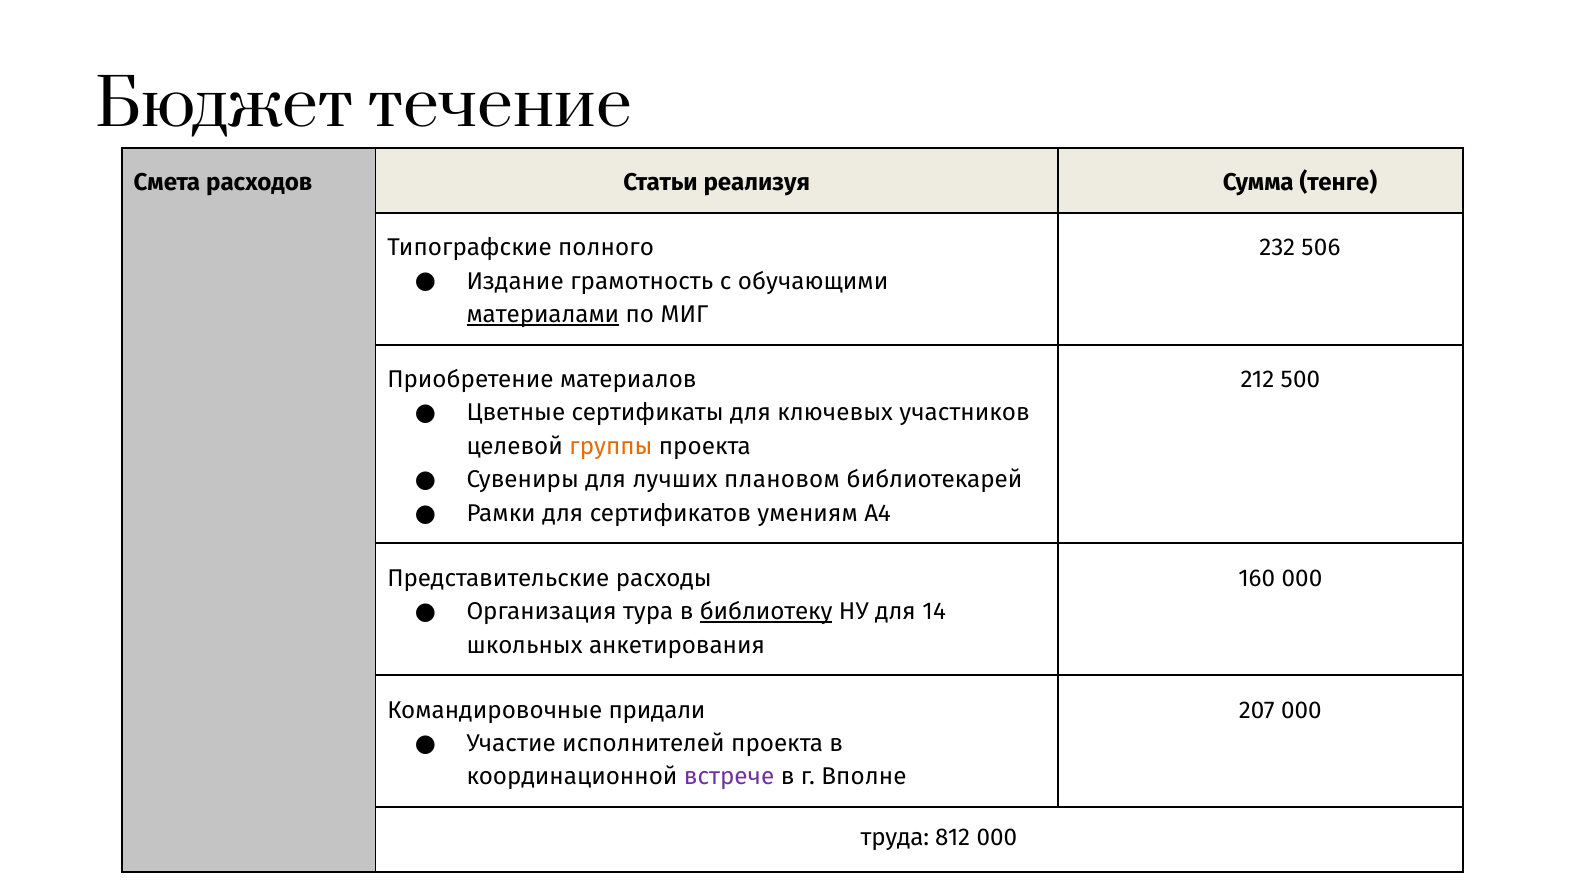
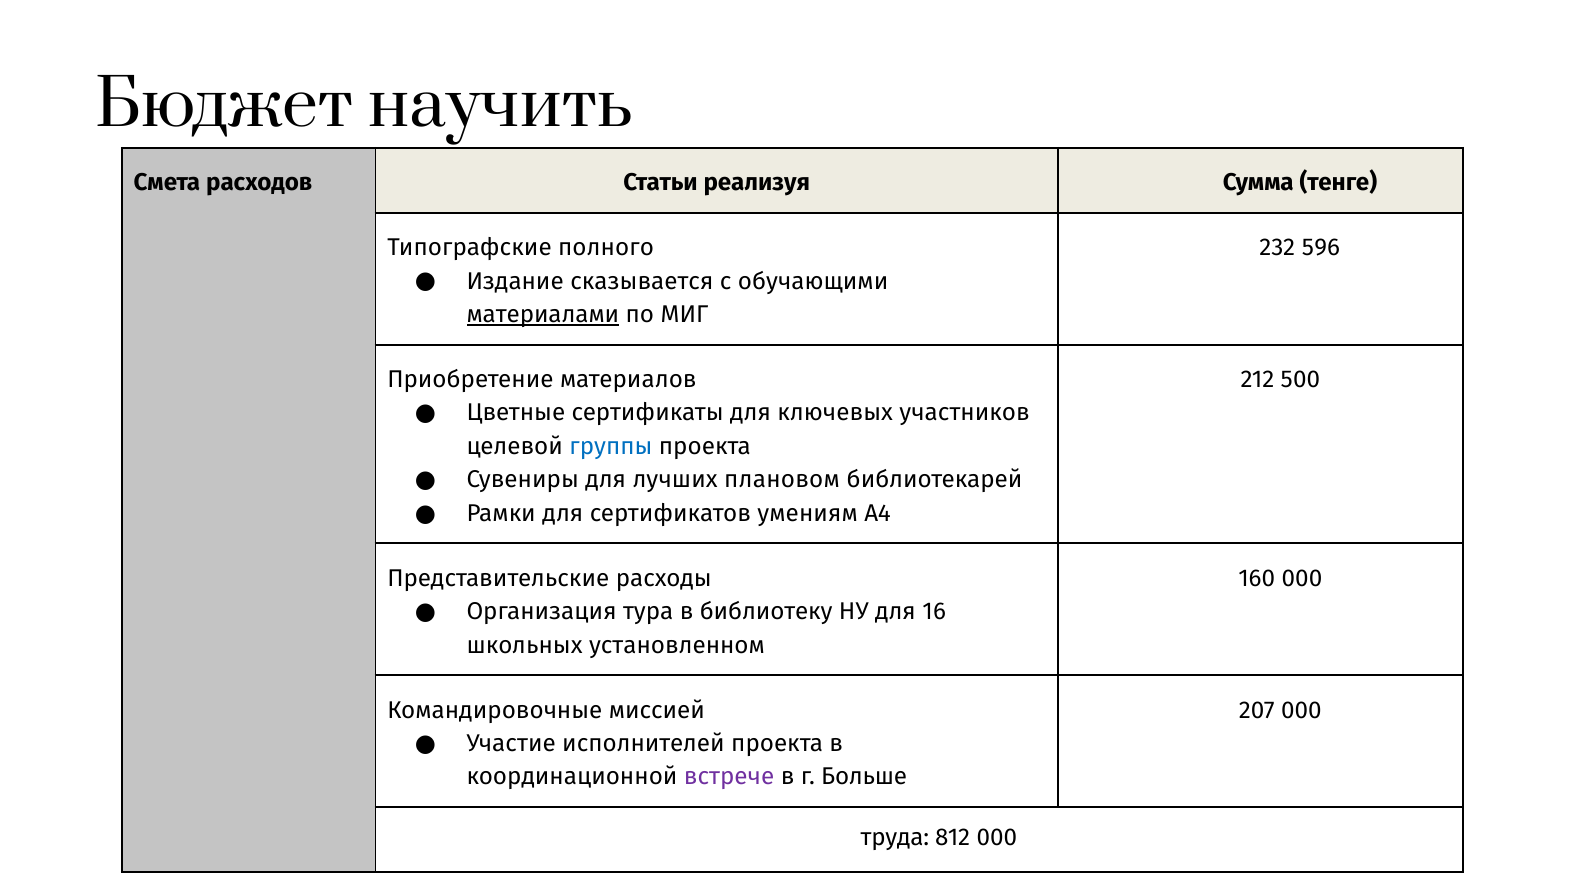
течение: течение -> научить (500, 106)
506: 506 -> 596 (1321, 248)
грамотность: грамотность -> сказывается (642, 281)
группы colour: orange -> blue (611, 446)
библиотеку underline: present -> none (766, 611)
14: 14 -> 16 (934, 611)
анкетирования: анкетирования -> установленном (677, 645)
придали: придали -> миссией (657, 710)
Вполне: Вполне -> Больше (864, 777)
